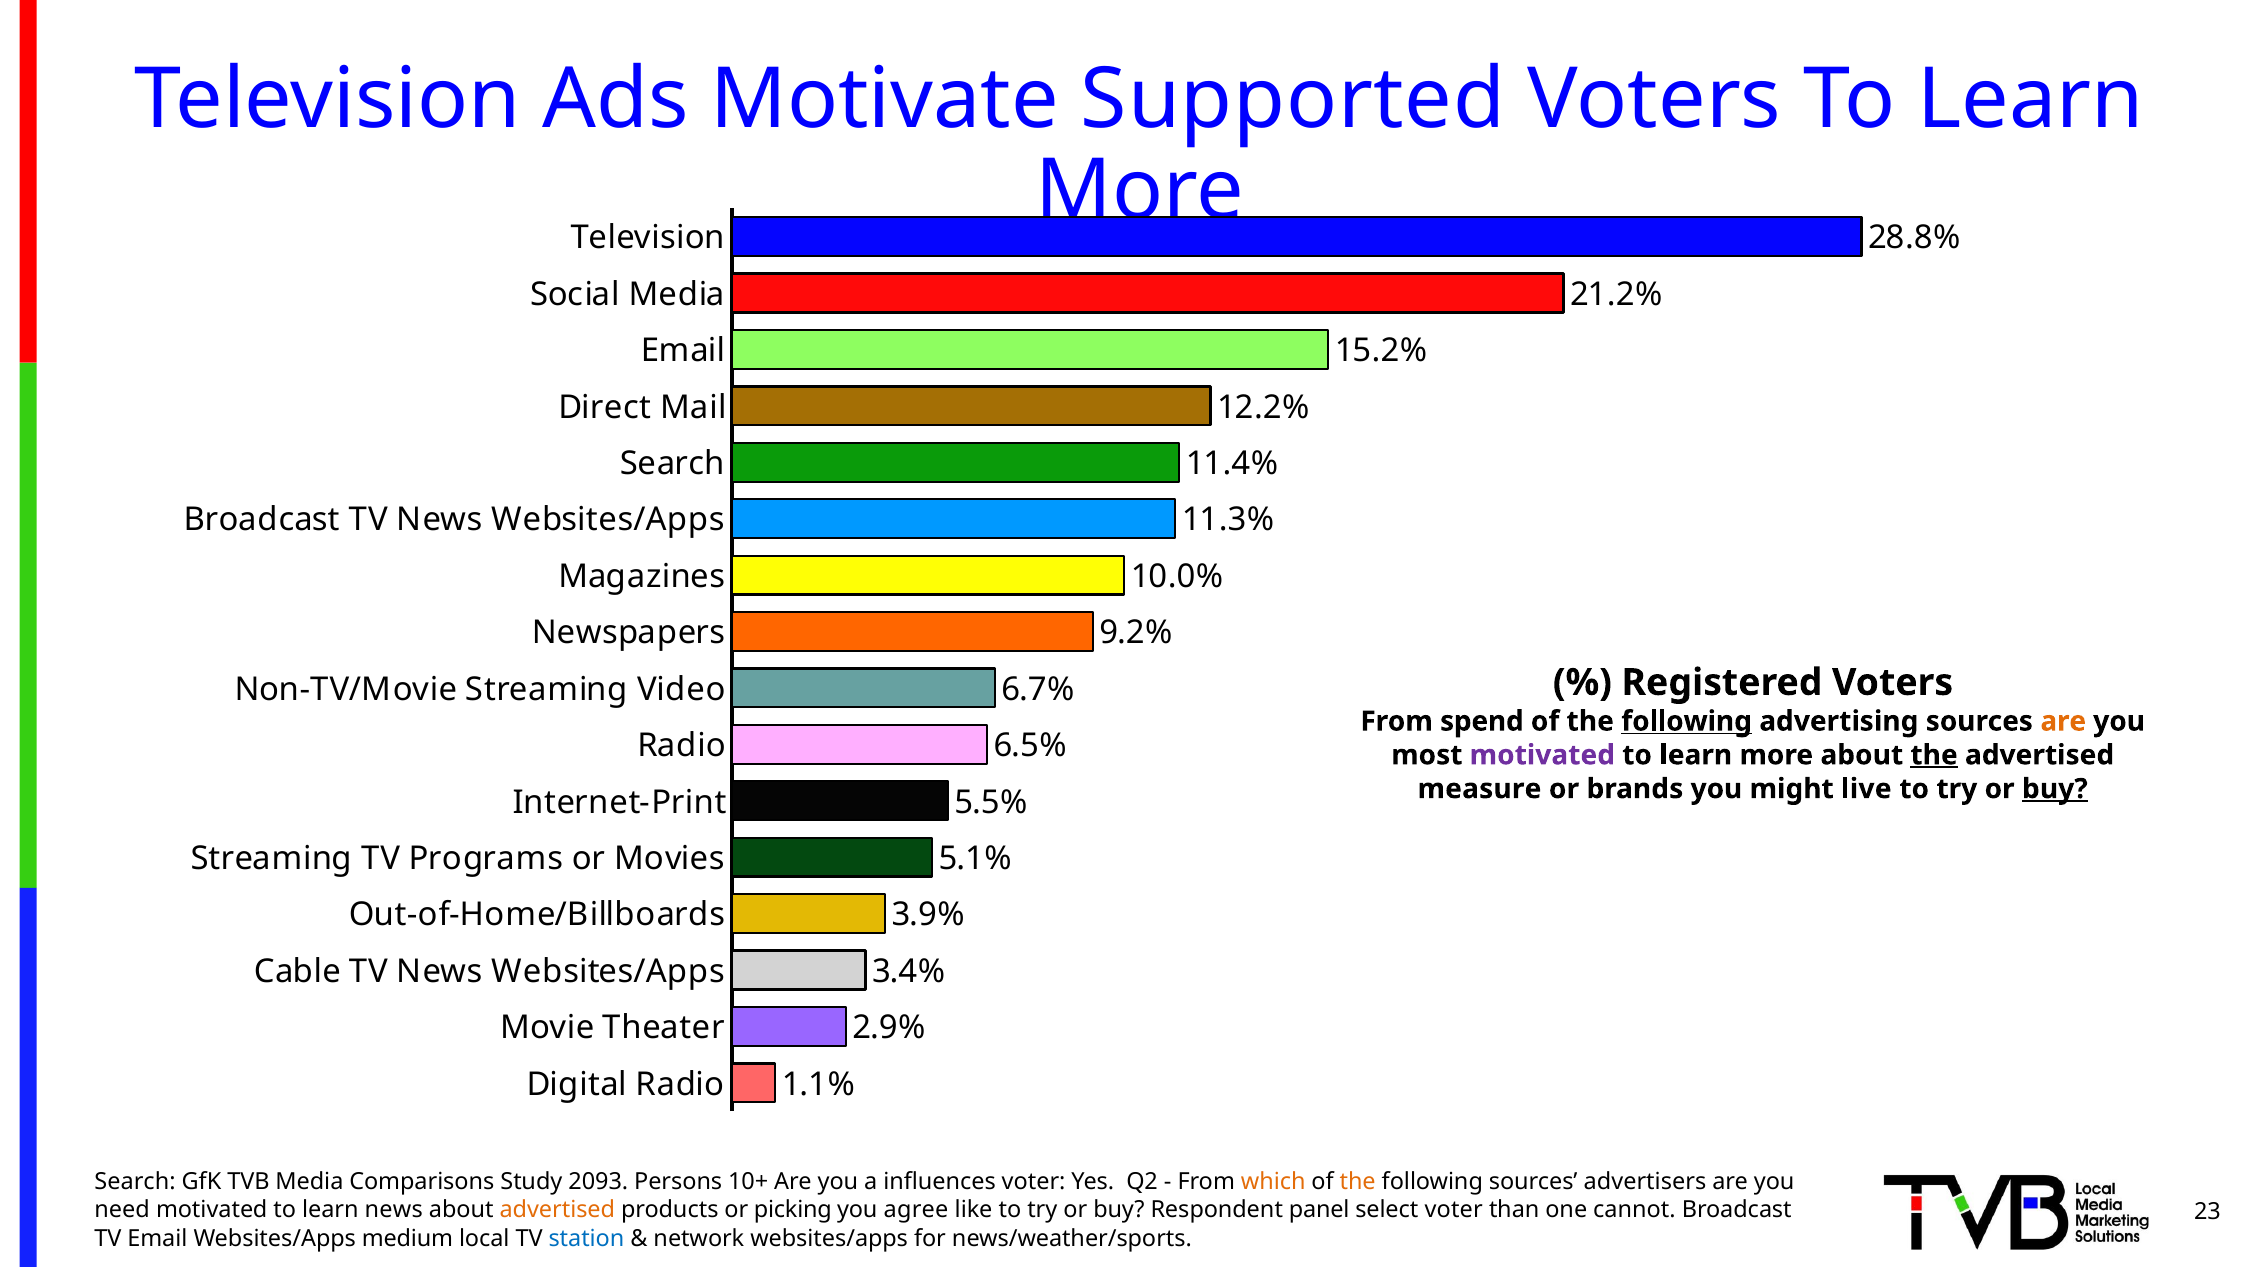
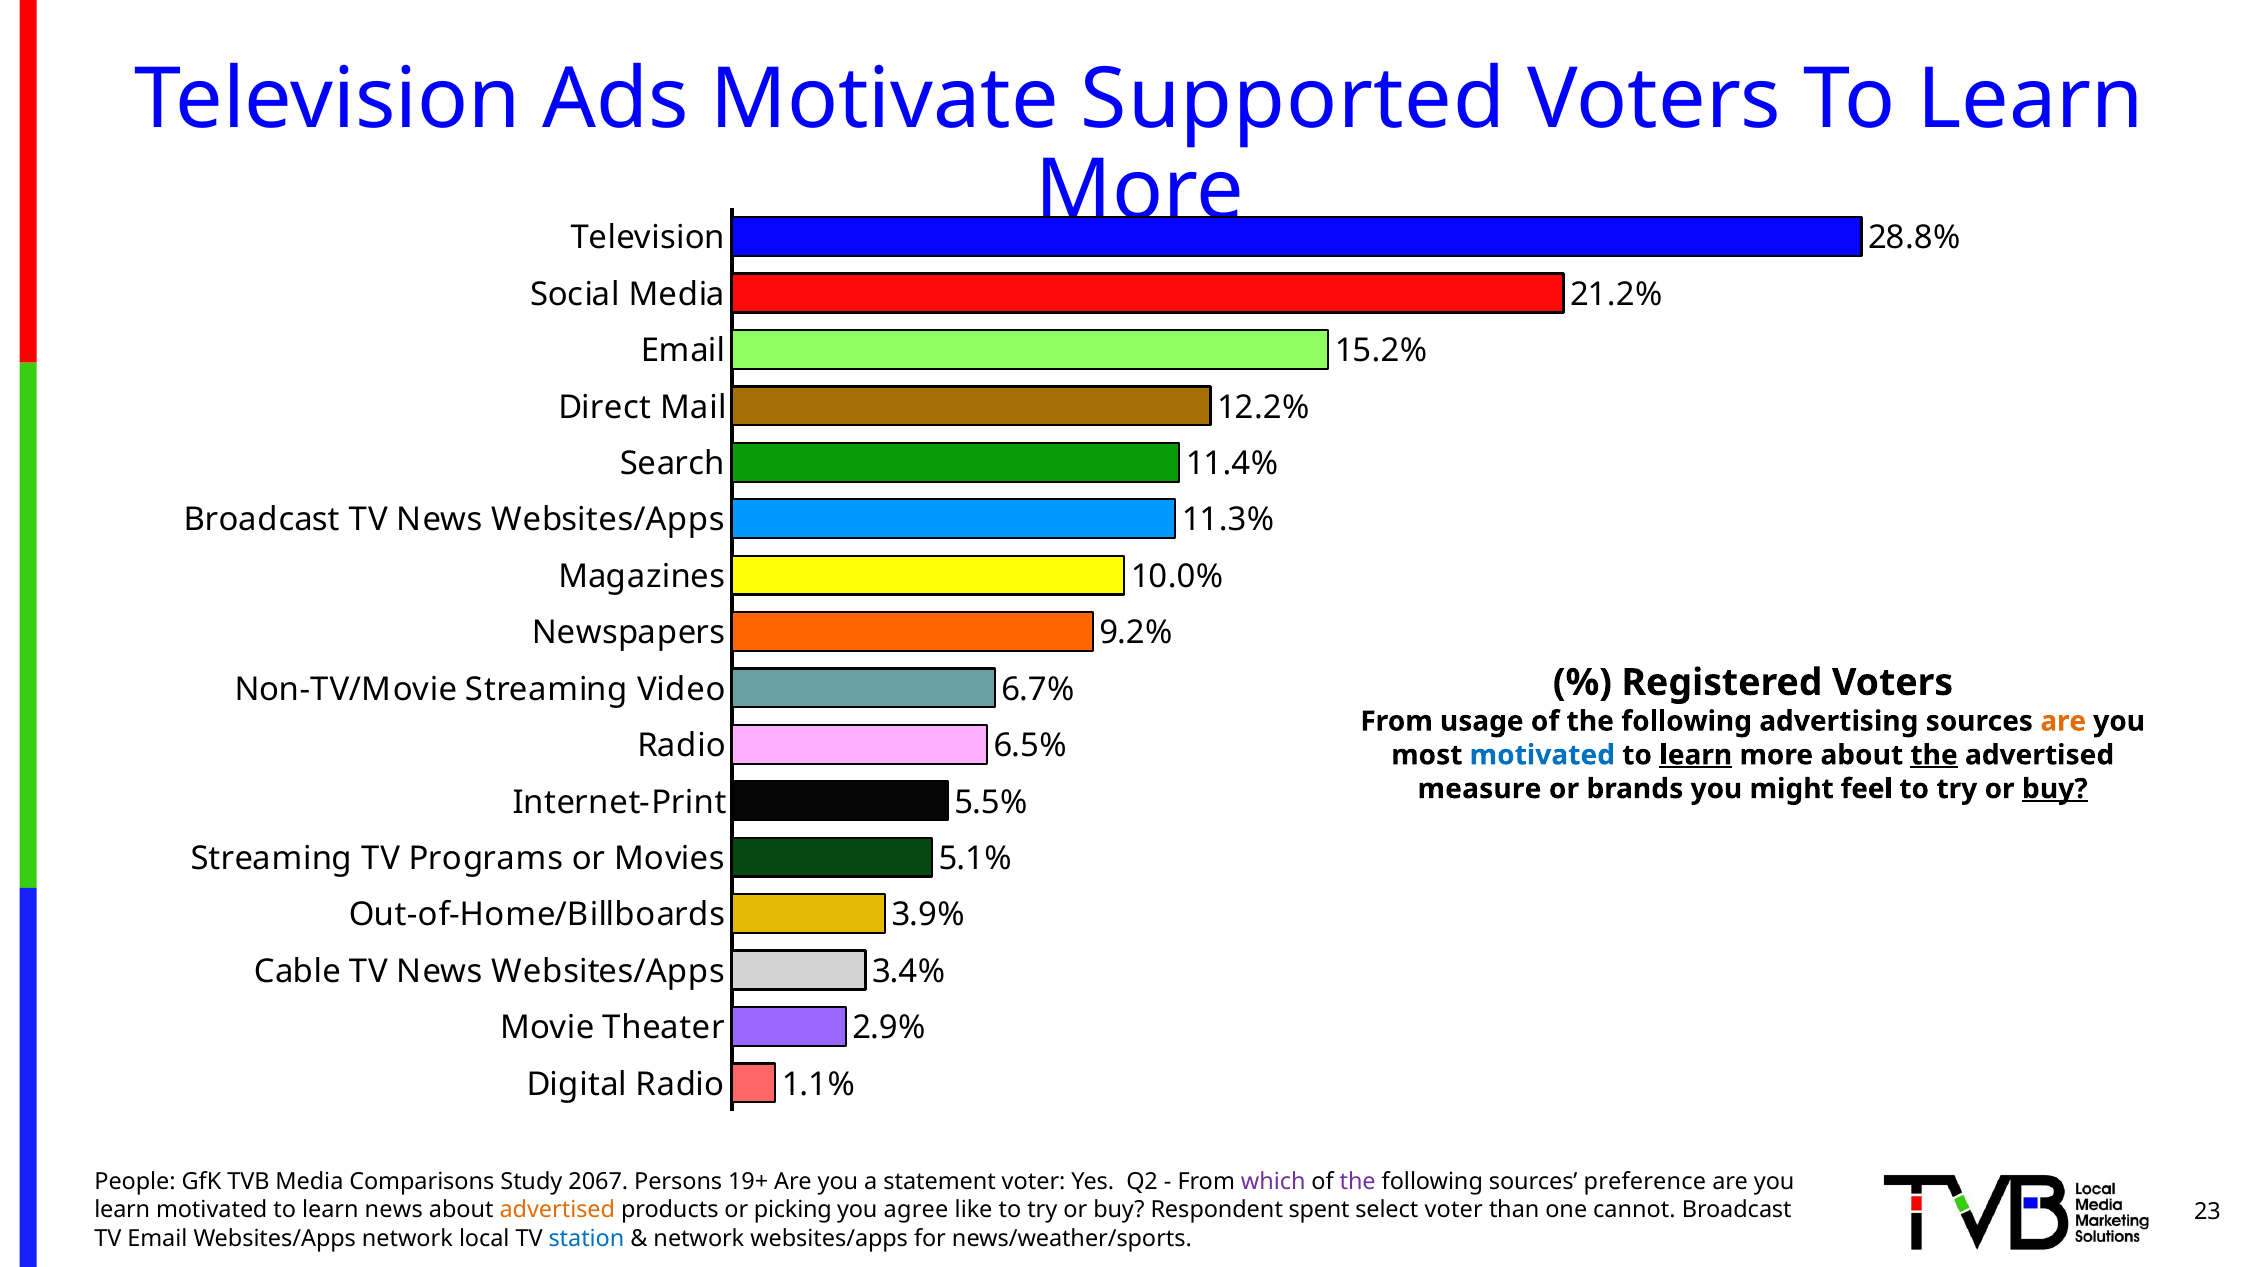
spend: spend -> usage (1482, 721)
following underline: present -> none (1687, 721)
motivated colour: purple -> blue (1542, 755)
learn underline: none -> present (1696, 755)
live: live -> feel (1867, 789)
Search: Search -> People (135, 1182)
2093: 2093 -> 2067 (598, 1182)
10+: 10+ -> 19+ (748, 1182)
influences: influences -> statement (940, 1182)
which colour: orange -> purple (1273, 1182)
the colour: orange -> purple (1358, 1182)
advertisers: advertisers -> preference (1645, 1182)
need: need -> learn (122, 1210)
panel: panel -> spent (1319, 1210)
Websites/Apps medium: medium -> network (407, 1238)
